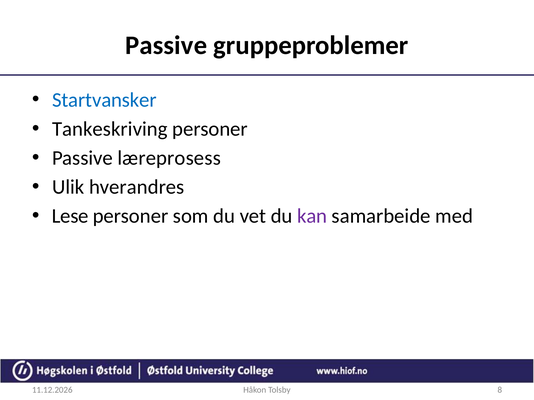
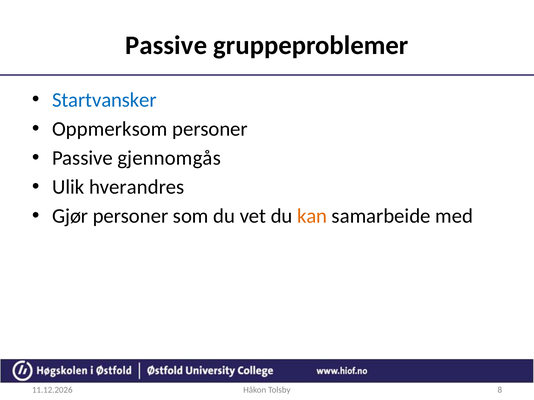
Tankeskriving: Tankeskriving -> Oppmerksom (110, 129)
læreprosess: læreprosess -> gjennomgås (169, 158)
Lese: Lese -> Gjør (70, 216)
kan colour: purple -> orange (312, 216)
